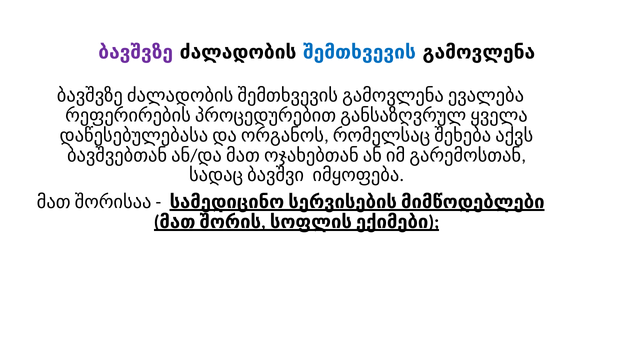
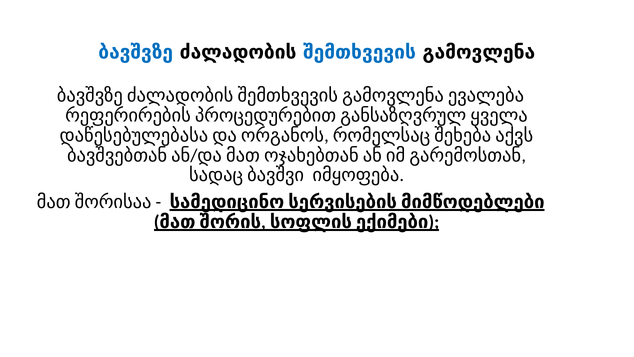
ბავშვზე colour: purple -> blue (136, 52)
